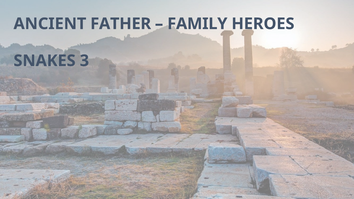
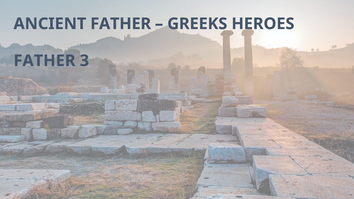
FAMILY: FAMILY -> GREEKS (197, 24)
SNAKES: SNAKES -> FATHER (44, 61)
